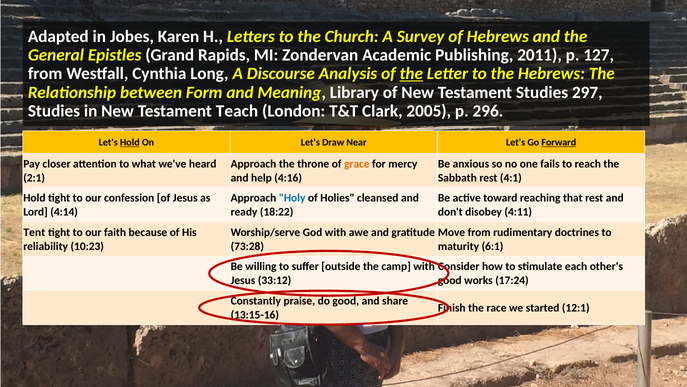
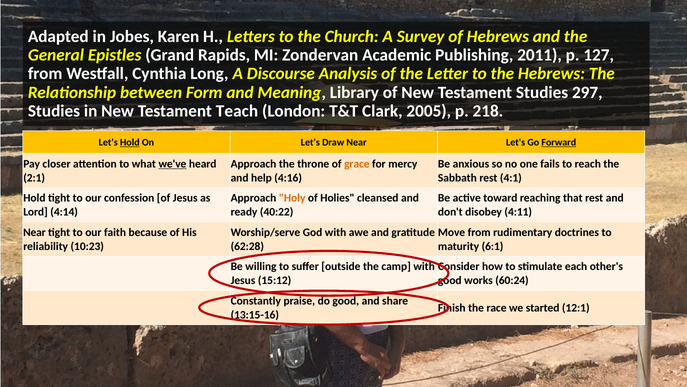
the underline: present -> none (411, 74)
296: 296 -> 218 (488, 111)
we've underline: none -> present (172, 164)
Holy colour: blue -> orange (292, 198)
18:22: 18:22 -> 40:22 (277, 212)
Tent: Tent -> Near (34, 232)
73:28: 73:28 -> 62:28 (247, 246)
33:12: 33:12 -> 15:12 (275, 280)
17:24: 17:24 -> 60:24 (512, 280)
